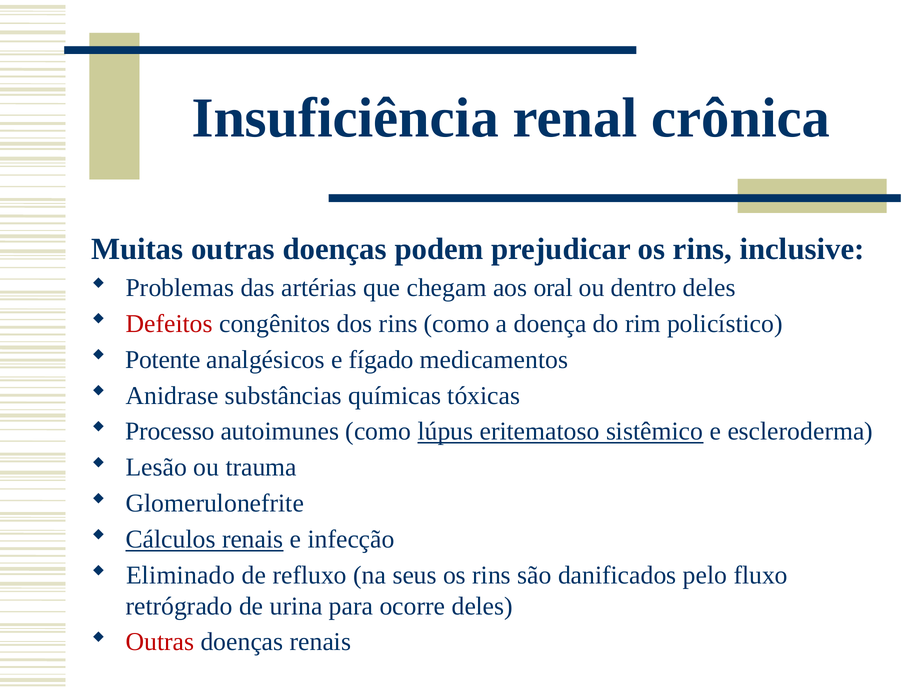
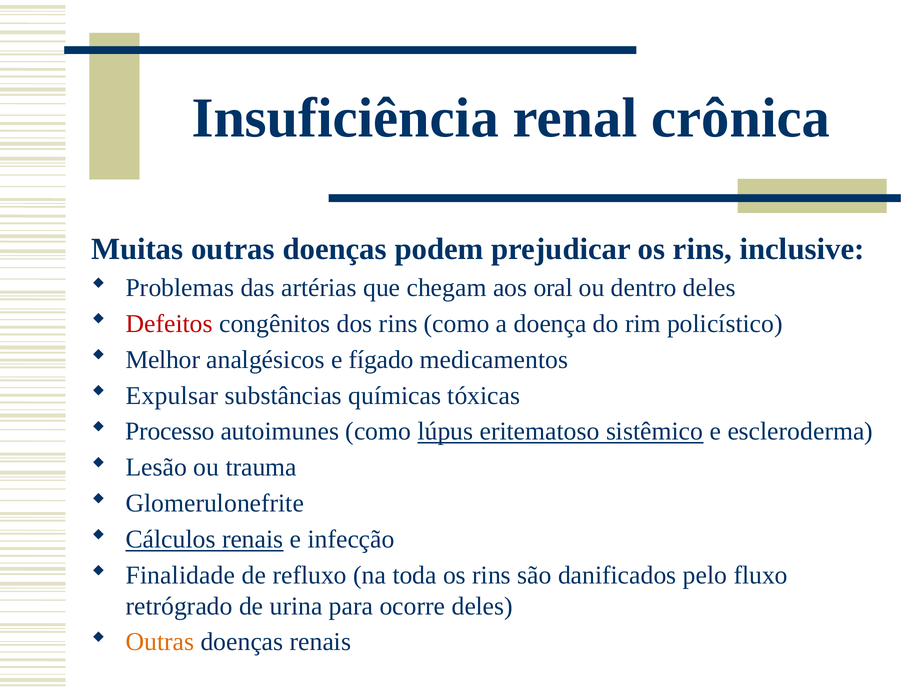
Potente: Potente -> Melhor (163, 360)
Anidrase: Anidrase -> Expulsar (172, 396)
Eliminado: Eliminado -> Finalidade (181, 575)
seus: seus -> toda (415, 575)
Outras colour: red -> orange (160, 642)
